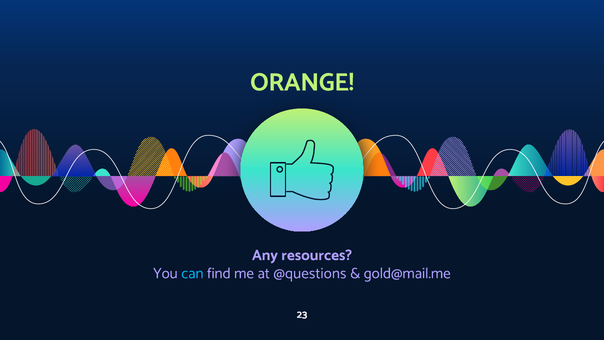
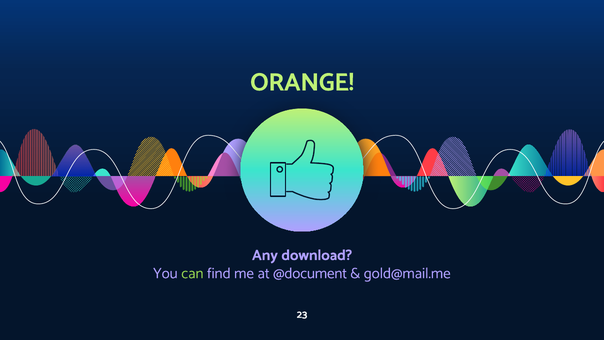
resources: resources -> download (317, 255)
can colour: light blue -> light green (192, 273)
@questions: @questions -> @document (310, 273)
